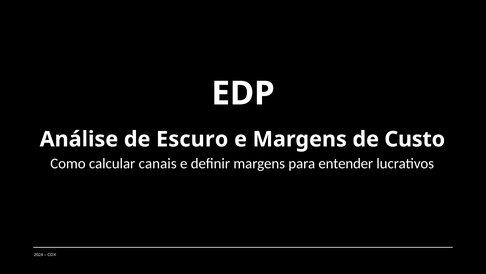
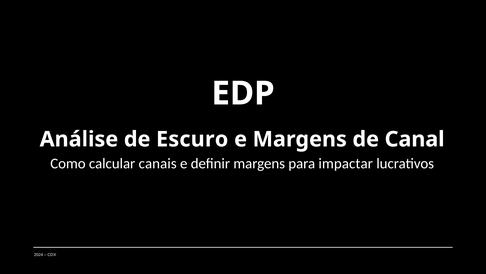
Custo: Custo -> Canal (415, 139)
entender: entender -> impactar (346, 163)
